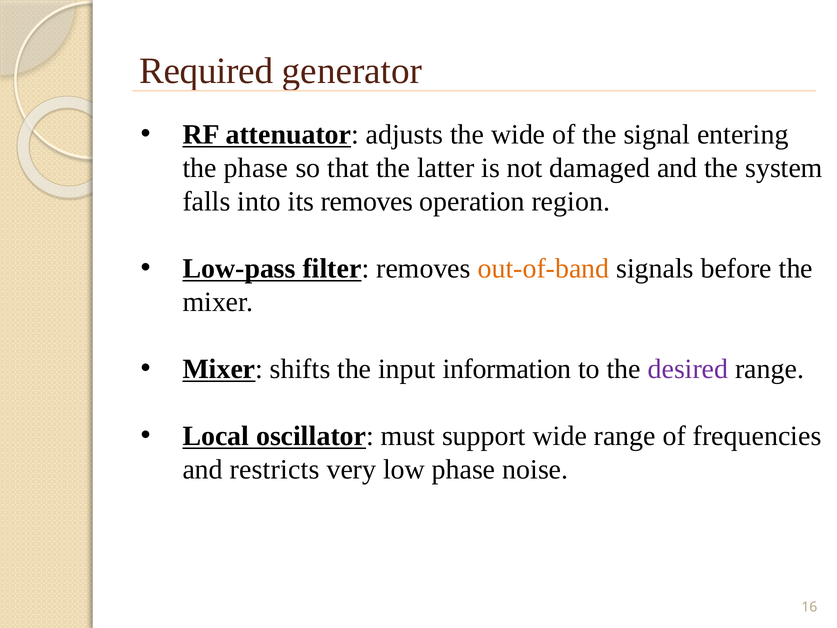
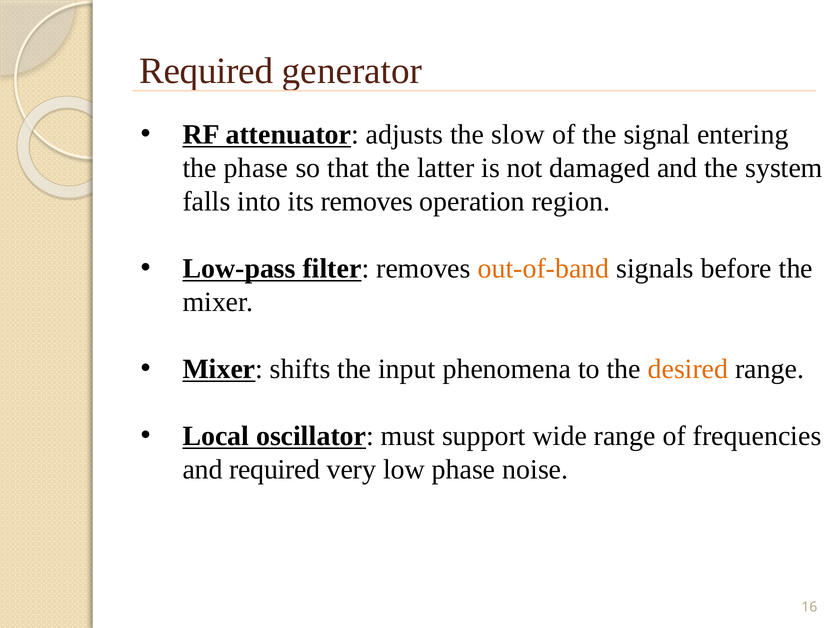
the wide: wide -> slow (518, 134)
information: information -> phenomena (507, 369)
desired colour: purple -> orange (688, 369)
and restricts: restricts -> required (275, 469)
